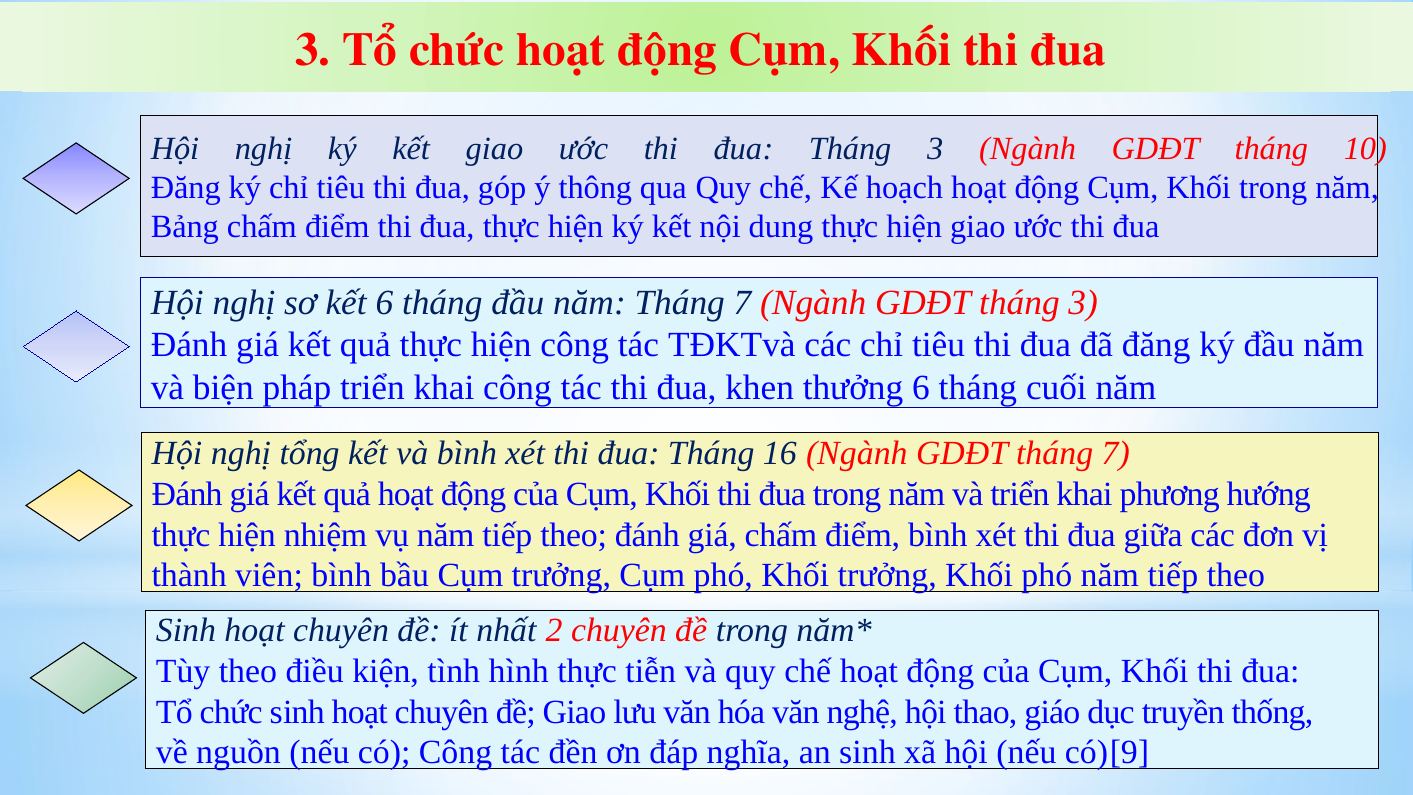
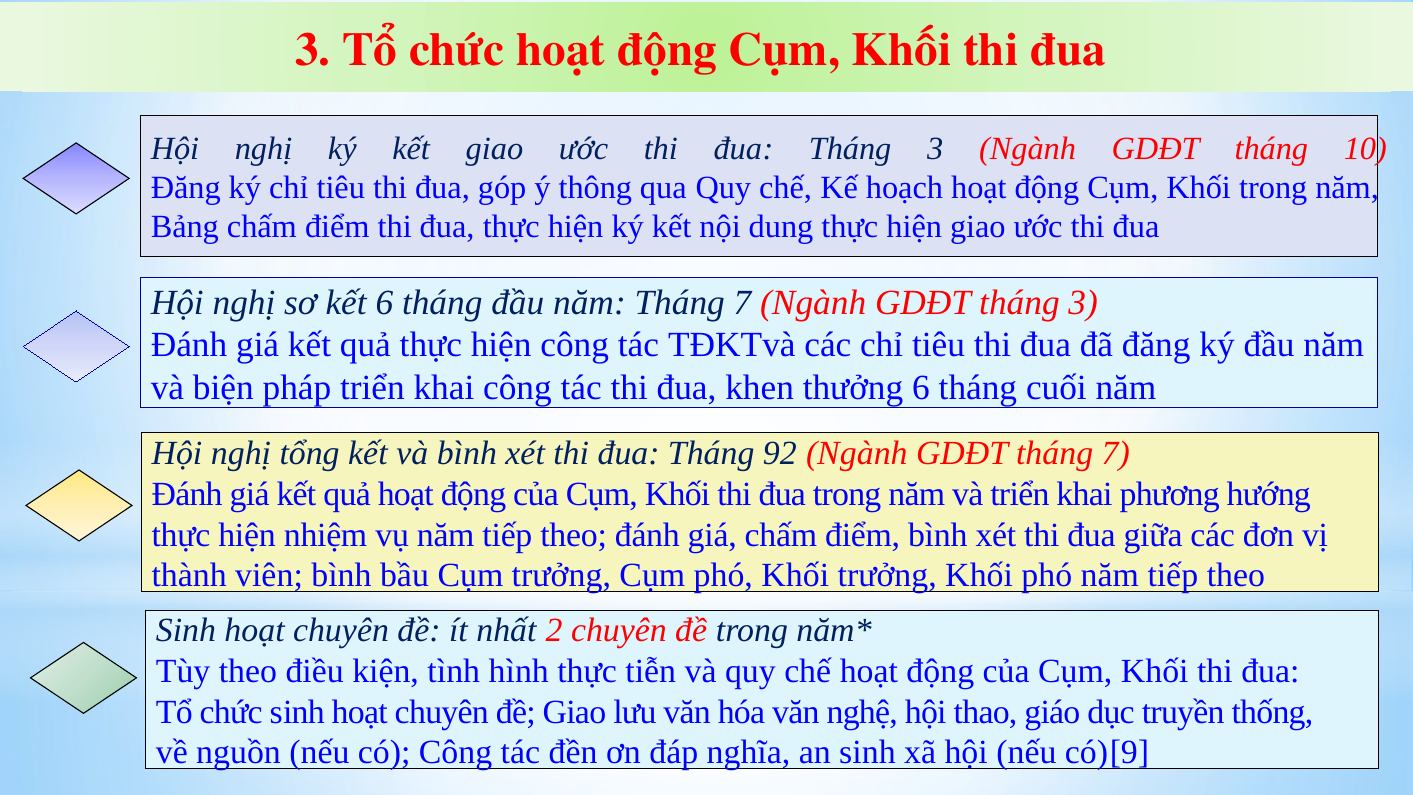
16: 16 -> 92 (780, 454)
